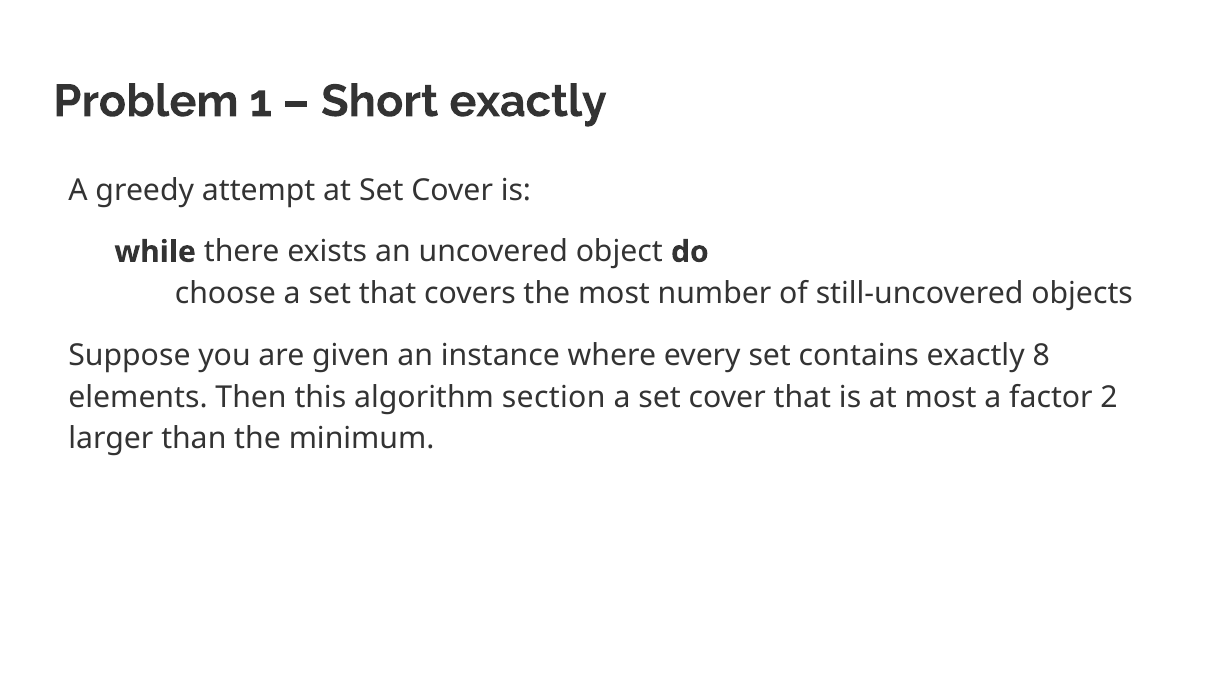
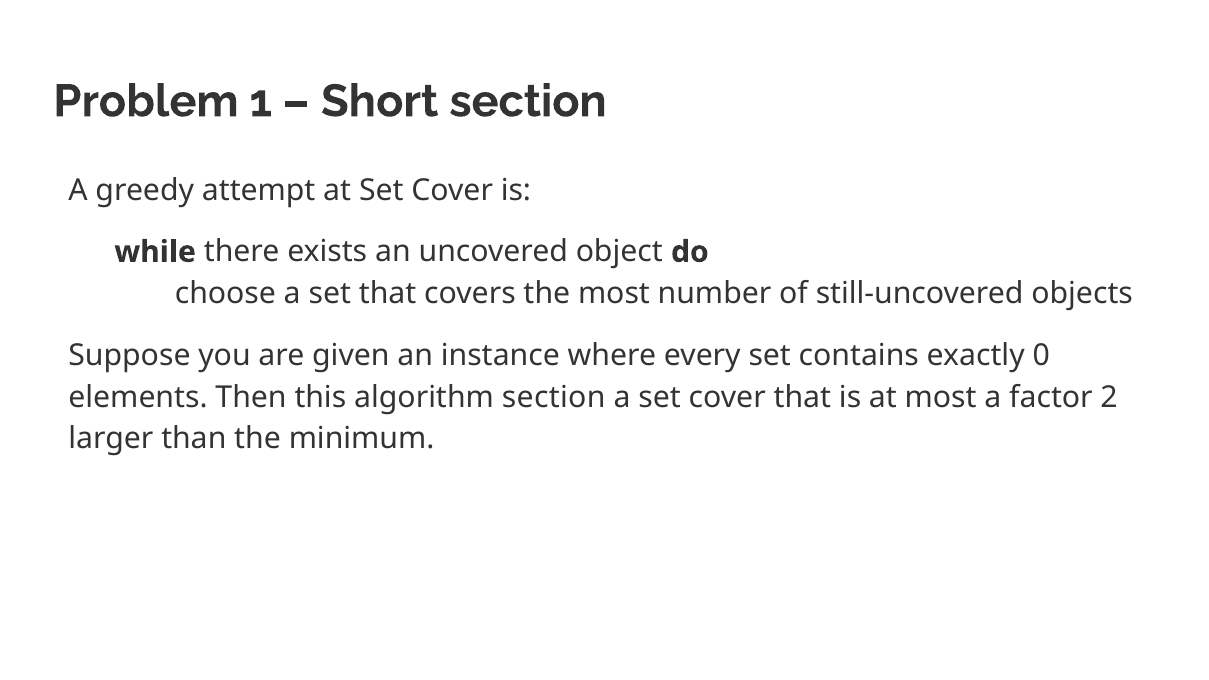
Short exactly: exactly -> section (528, 101)
8: 8 -> 0 (1041, 355)
